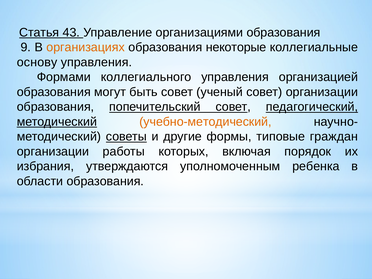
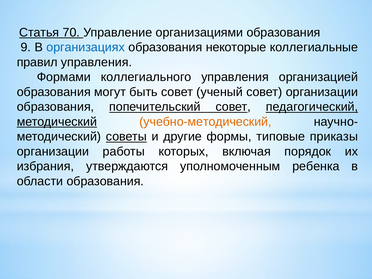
43: 43 -> 70 (71, 32)
организациях colour: orange -> blue (86, 47)
основу: основу -> правил (37, 62)
граждан: граждан -> приказы (334, 137)
